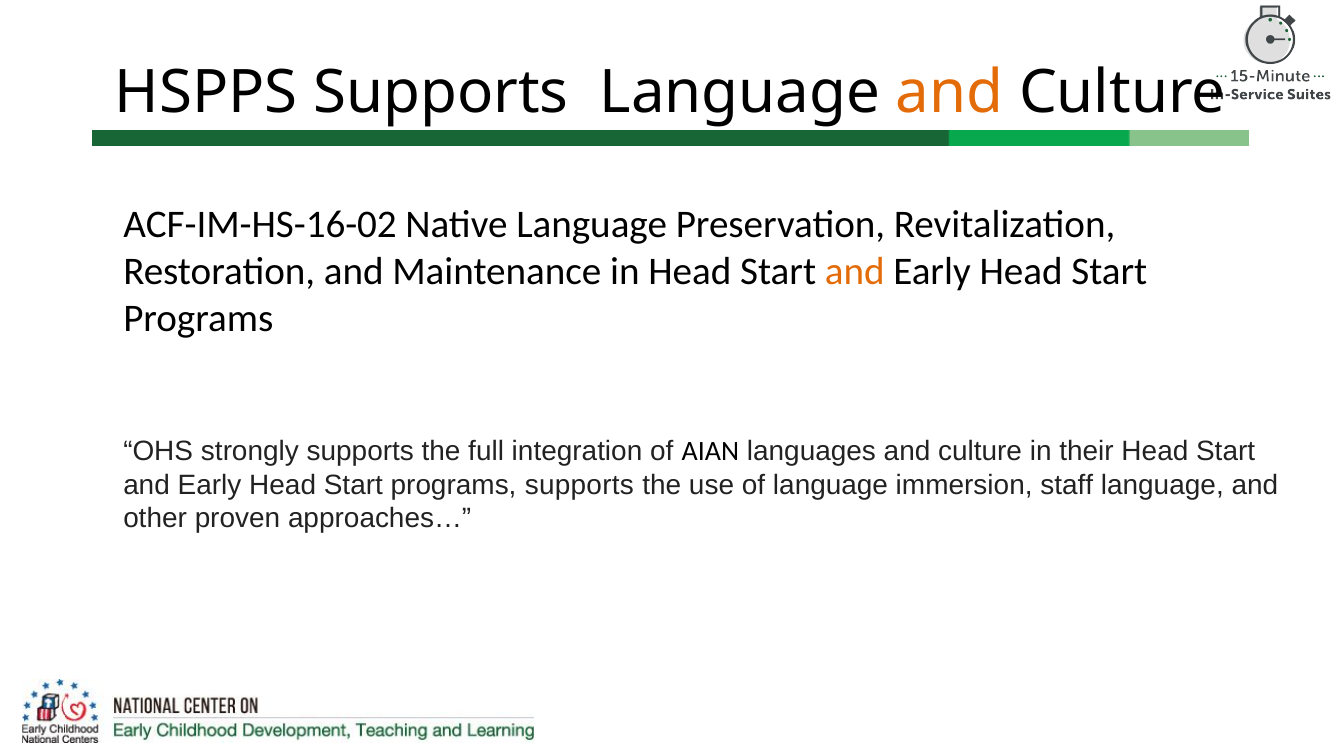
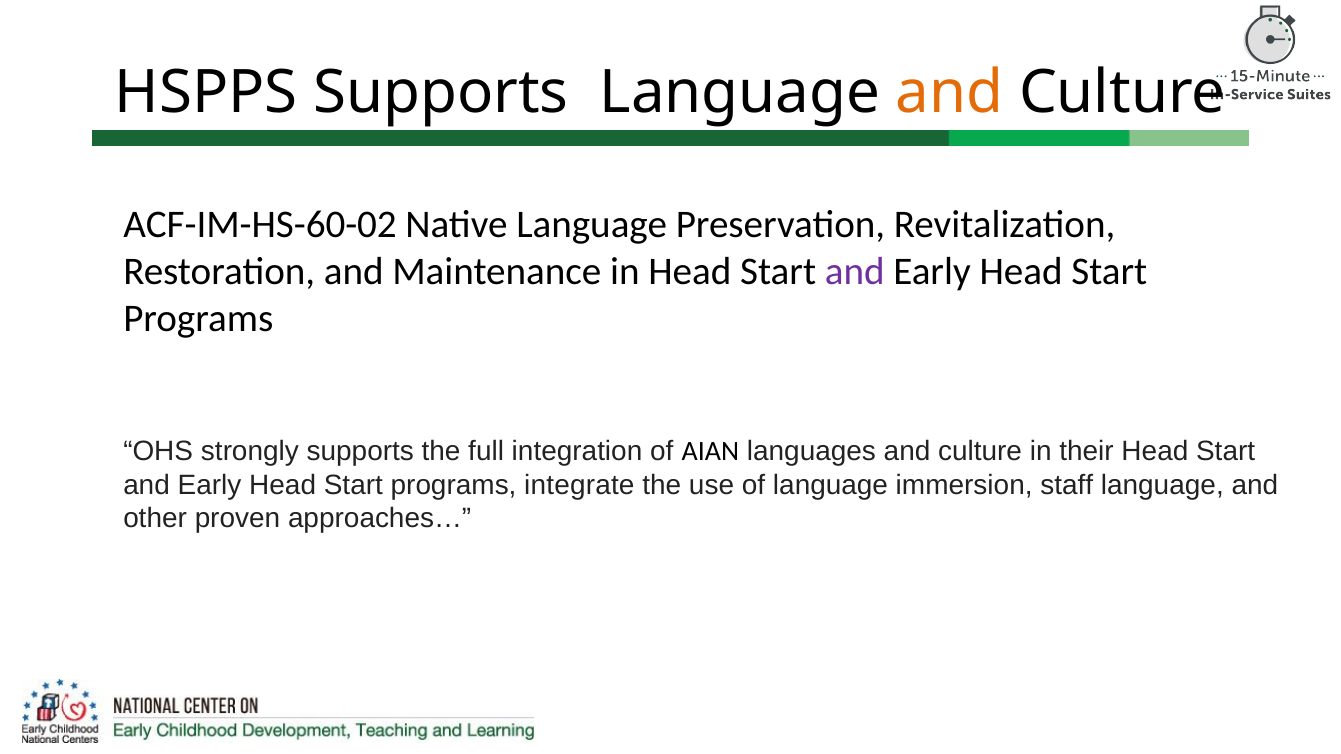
ACF-IM-HS-16-02: ACF-IM-HS-16-02 -> ACF-IM-HS-60-02 (260, 224)
and colour: orange -> purple (855, 271)
programs supports: supports -> integrate (579, 485)
